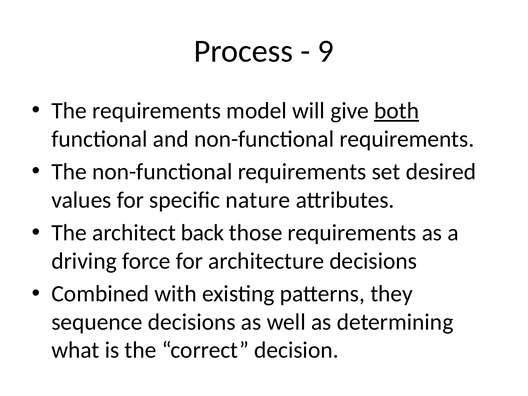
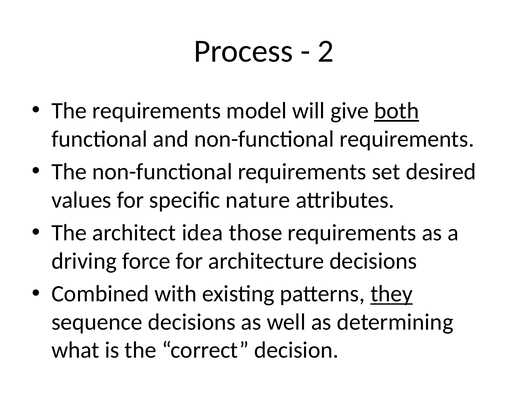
9: 9 -> 2 (326, 51)
back: back -> idea (202, 233)
they underline: none -> present (392, 294)
